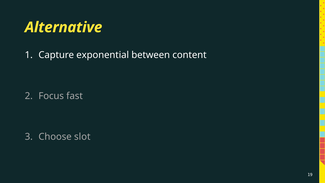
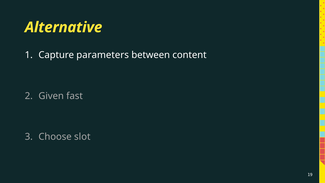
exponential: exponential -> parameters (103, 55)
Focus: Focus -> Given (51, 96)
